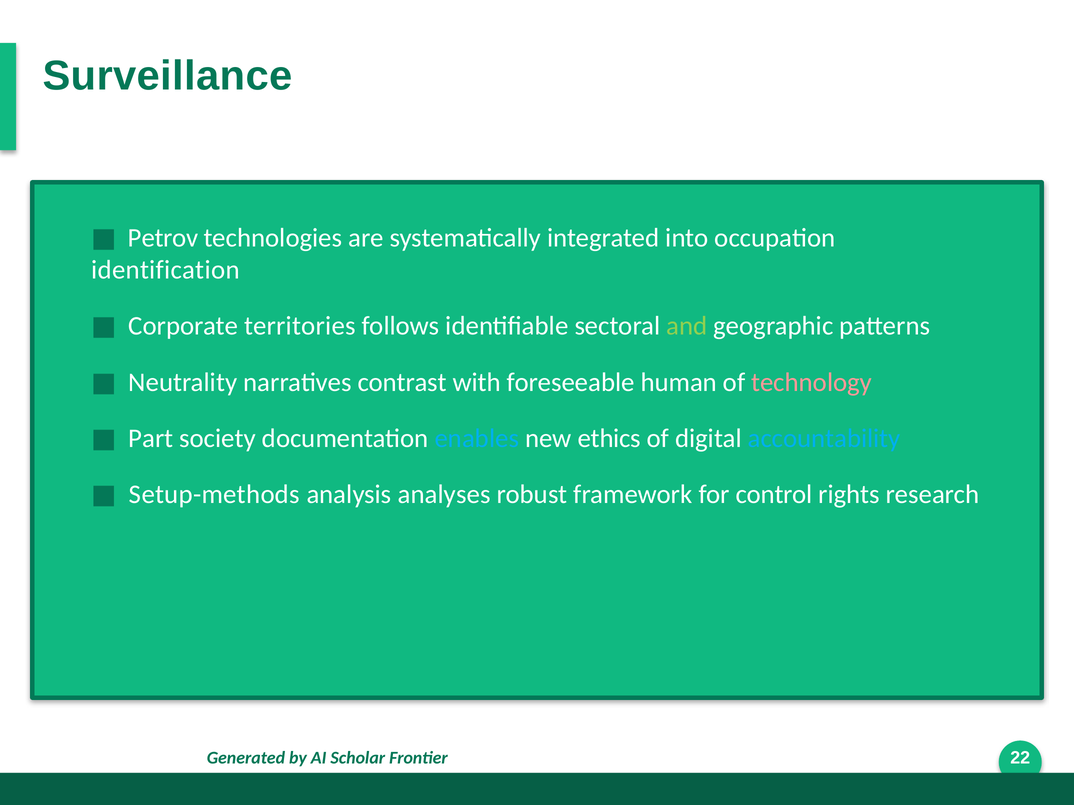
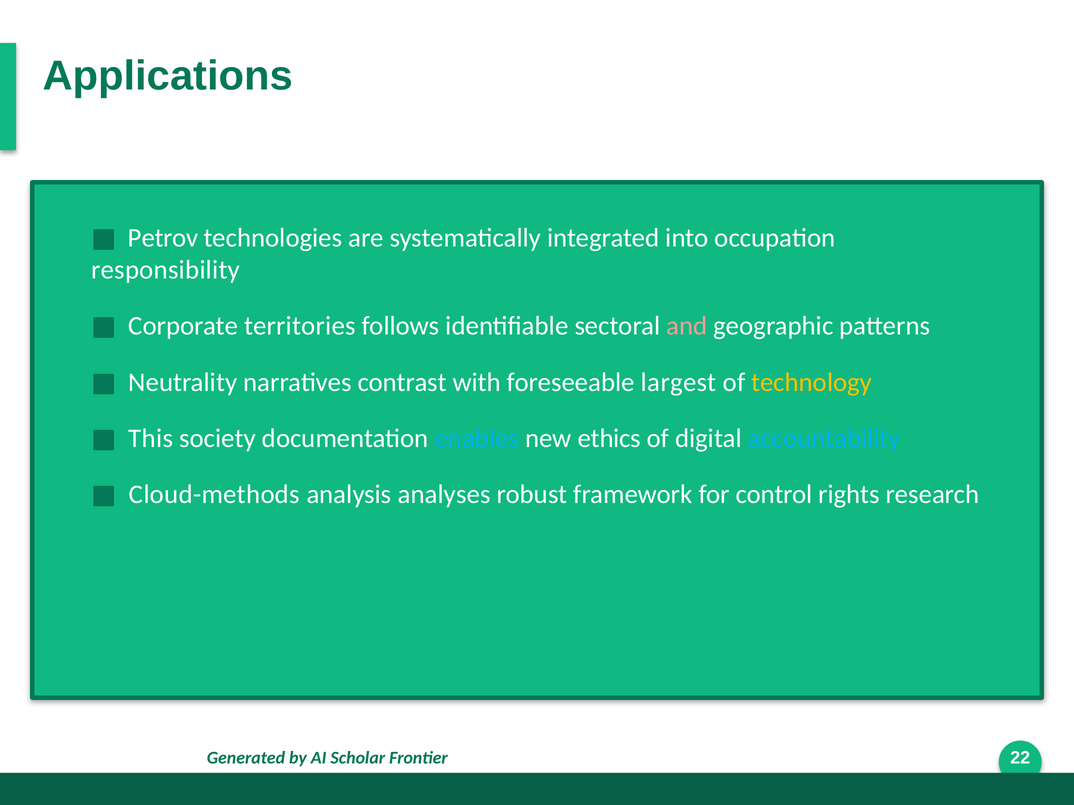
Surveillance: Surveillance -> Applications (168, 76)
identification: identification -> responsibility (166, 270)
and colour: light green -> pink (687, 326)
human: human -> largest (679, 382)
technology colour: pink -> yellow (812, 382)
Part: Part -> This (151, 438)
Setup-methods: Setup-methods -> Cloud-methods (214, 495)
